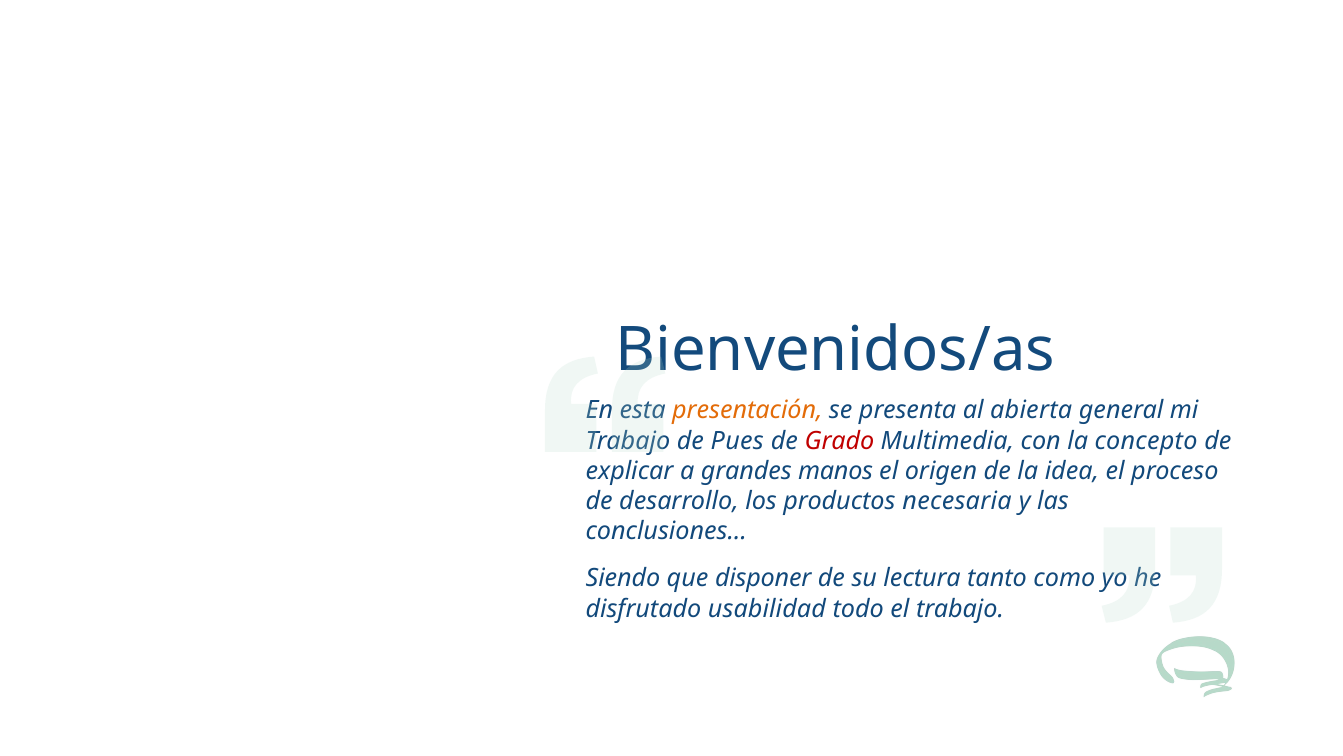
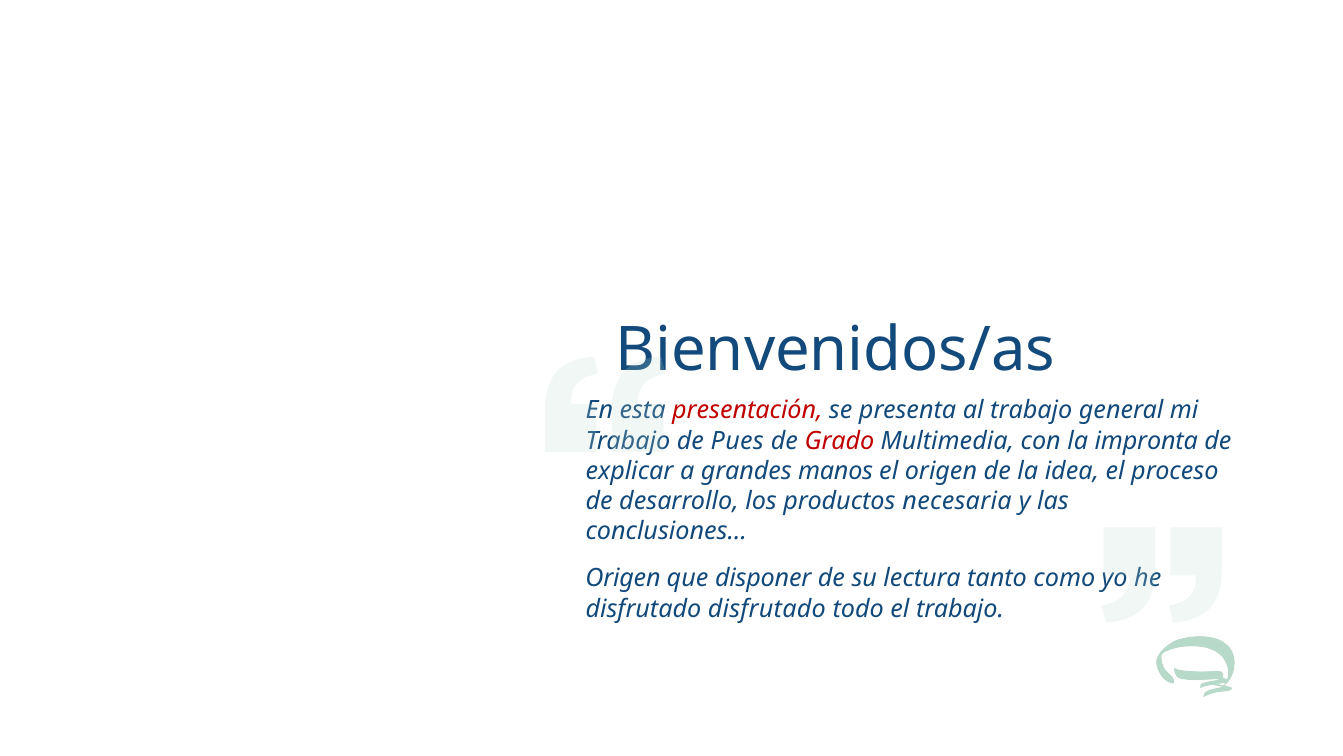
presentación colour: orange -> red (747, 410)
al abierta: abierta -> trabajo (1031, 410)
concepto: concepto -> impronta (1146, 441)
Siendo: Siendo -> Origen (623, 578)
disfrutado usabilidad: usabilidad -> disfrutado (767, 608)
